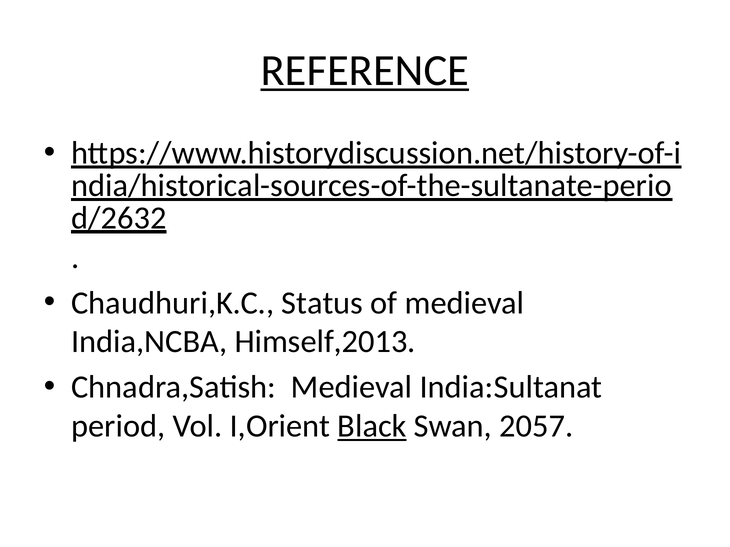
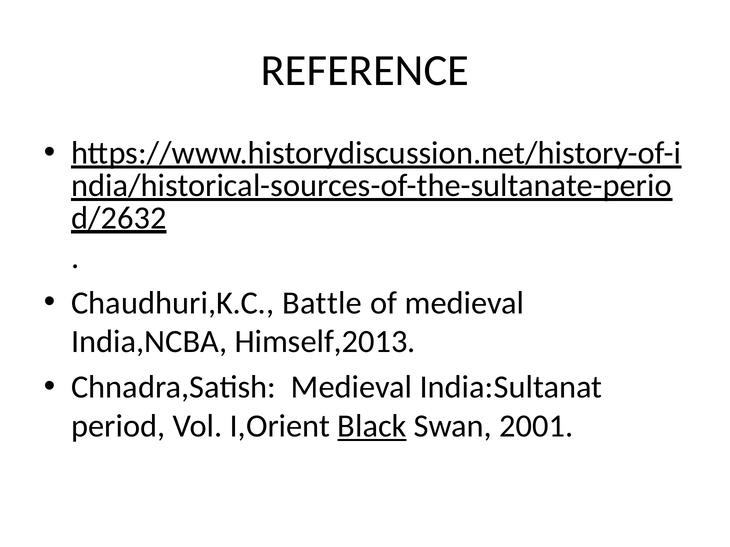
REFERENCE underline: present -> none (365, 71)
Status: Status -> Battle (322, 303)
2057: 2057 -> 2001 (536, 426)
